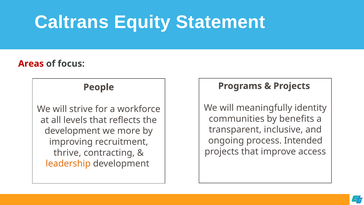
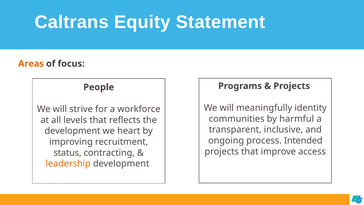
Areas colour: red -> orange (31, 64)
benefits: benefits -> harmful (297, 119)
more: more -> heart (129, 131)
thrive: thrive -> status (67, 153)
